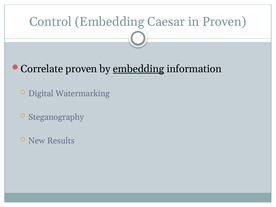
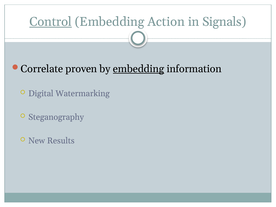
Control underline: none -> present (51, 22)
Caesar: Caesar -> Action (166, 22)
in Proven: Proven -> Signals (224, 22)
